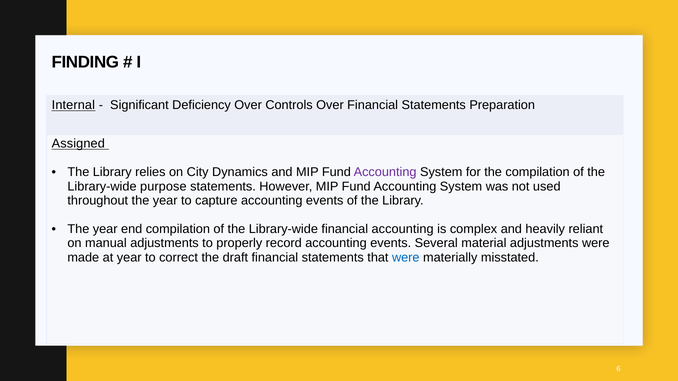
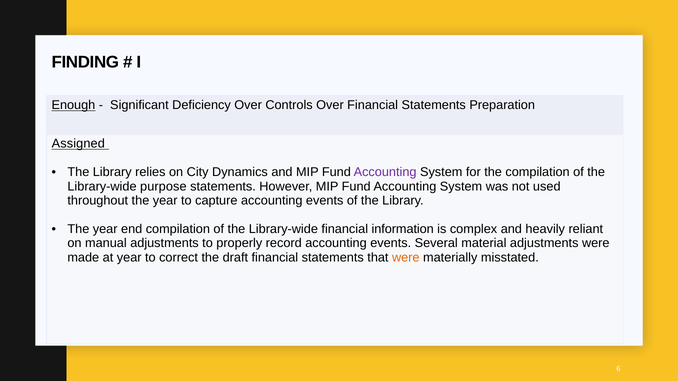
Internal: Internal -> Enough (73, 105)
financial accounting: accounting -> information (403, 229)
were colour: blue -> orange (406, 258)
